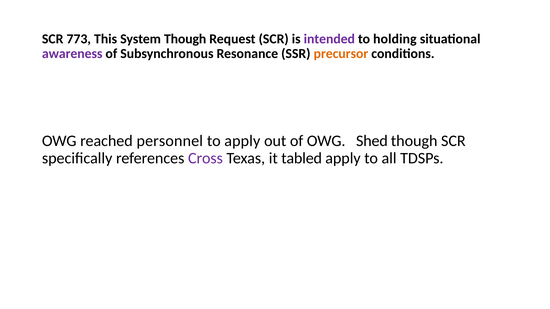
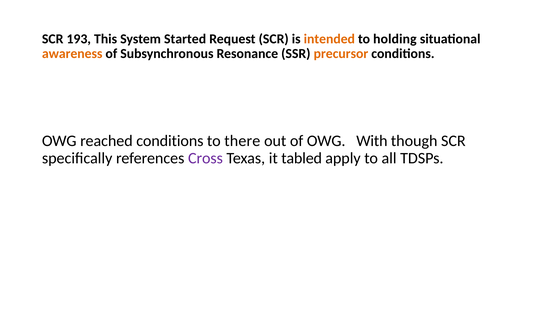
773: 773 -> 193 (79, 39)
System Though: Though -> Started (185, 39)
intended colour: purple -> orange (329, 39)
awareness colour: purple -> orange (72, 54)
reached personnel: personnel -> conditions (170, 141)
to apply: apply -> there (242, 141)
Shed: Shed -> With (372, 141)
